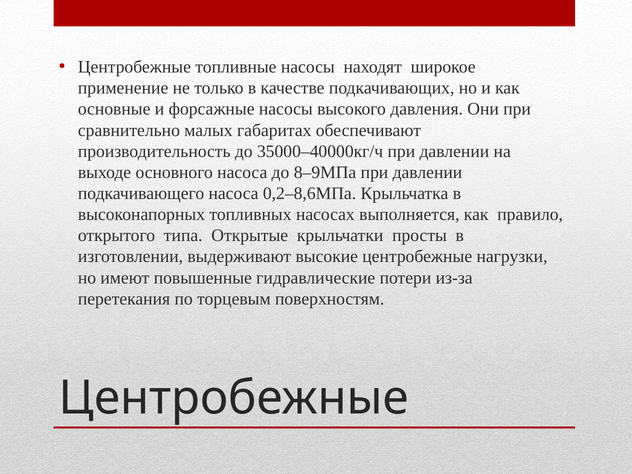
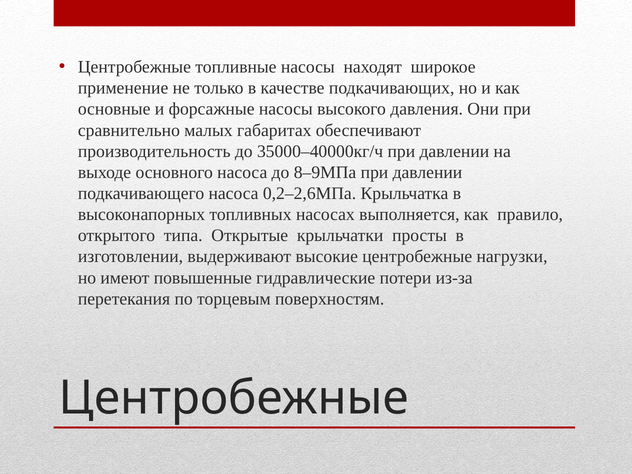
0,2–8,6МПа: 0,2–8,6МПа -> 0,2–2,6МПа (310, 193)
